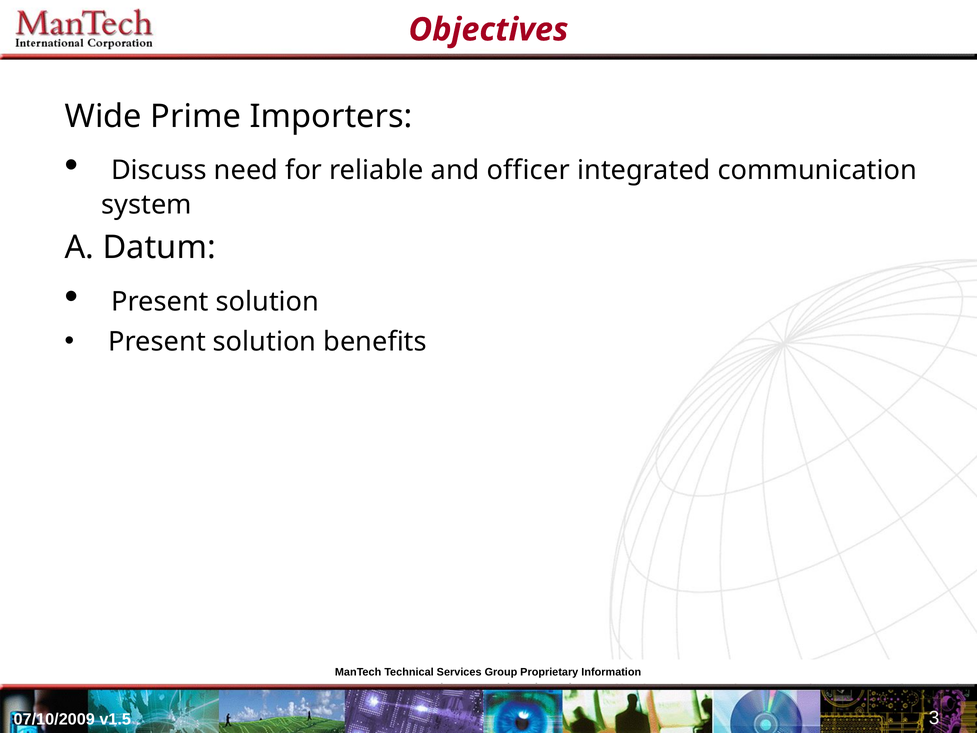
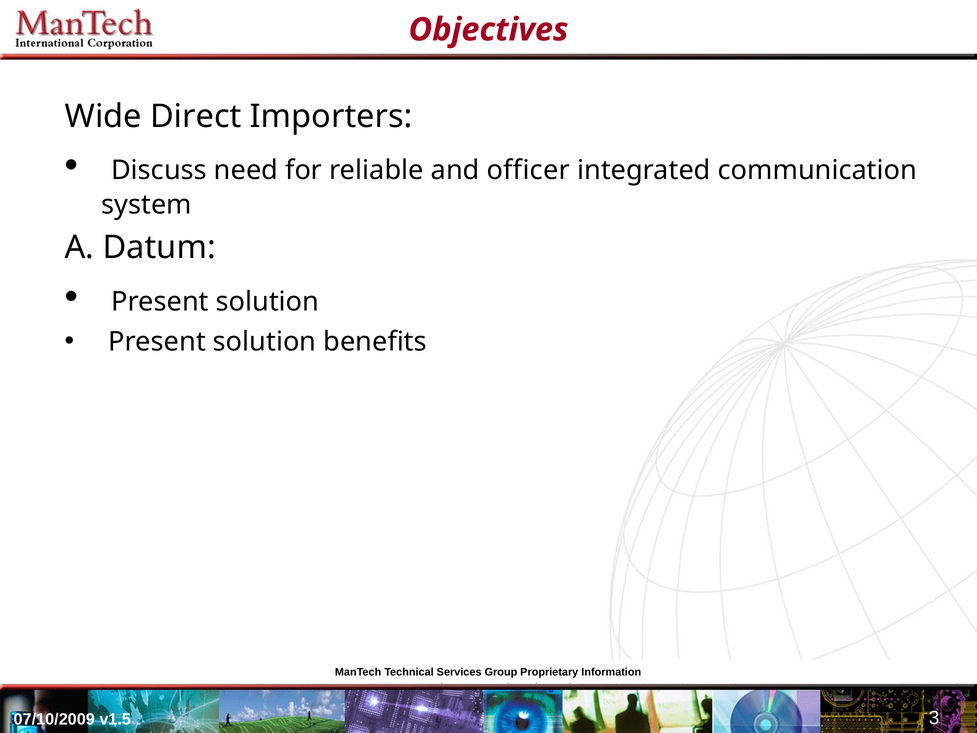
Prime: Prime -> Direct (196, 116)
